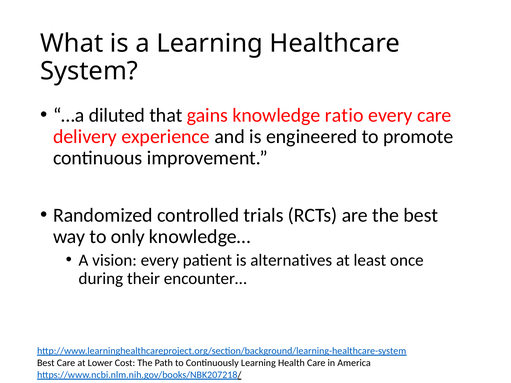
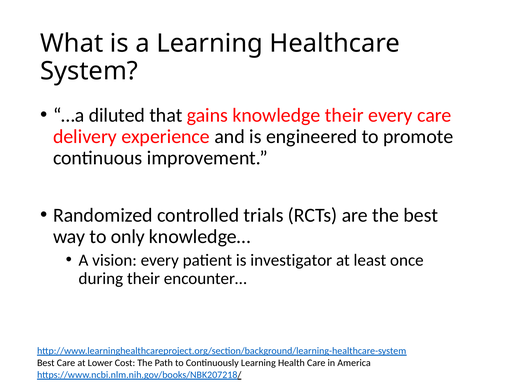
knowledge ratio: ratio -> their (344, 115)
alternatives: alternatives -> investigator (291, 260)
